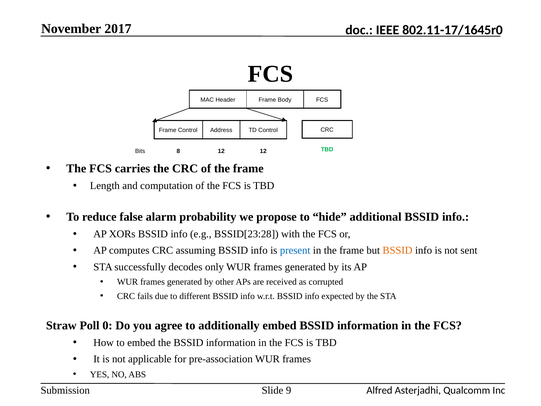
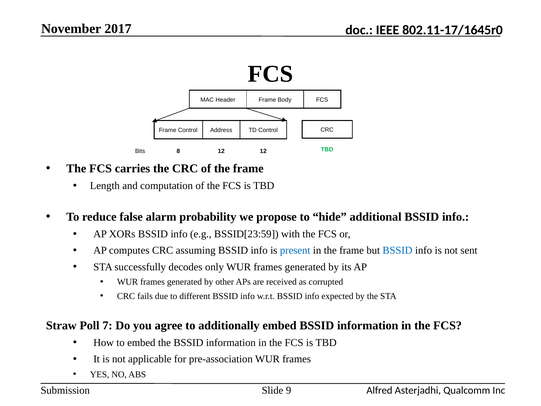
BSSID[23:28: BSSID[23:28 -> BSSID[23:59 (246, 234)
BSSID colour: orange -> blue (398, 250)
0: 0 -> 7 (107, 325)
